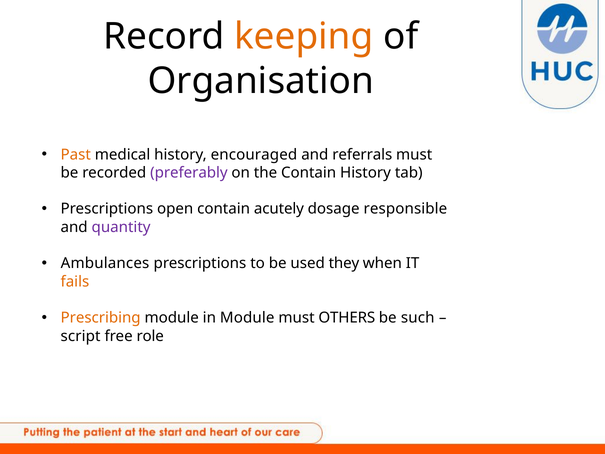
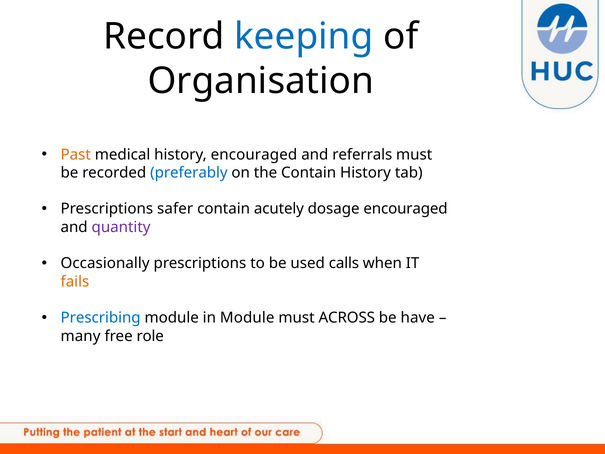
keeping colour: orange -> blue (304, 37)
preferably colour: purple -> blue (189, 173)
open: open -> safer (175, 209)
dosage responsible: responsible -> encouraged (406, 209)
Ambulances: Ambulances -> Occasionally (105, 263)
they: they -> calls (344, 263)
Prescribing colour: orange -> blue (101, 318)
OTHERS: OTHERS -> ACROSS (347, 318)
such: such -> have (418, 318)
script: script -> many (81, 336)
